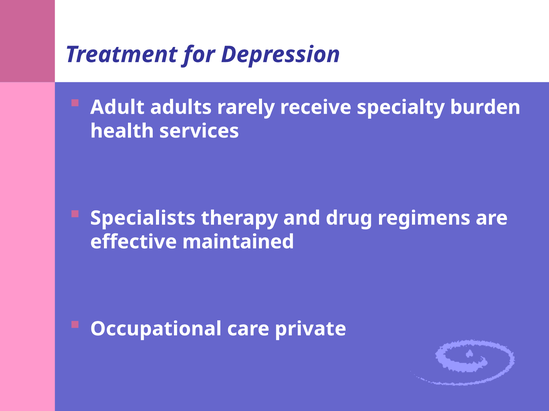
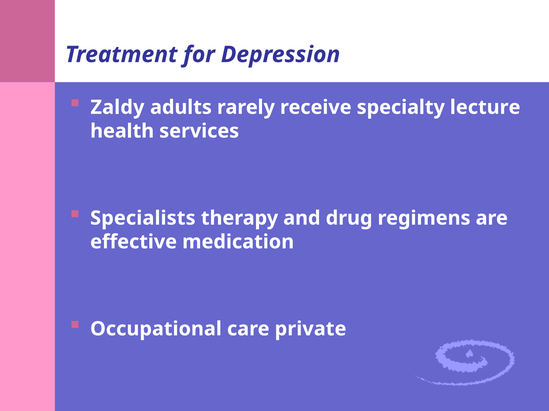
Adult: Adult -> Zaldy (117, 108)
burden: burden -> lecture (485, 108)
maintained: maintained -> medication (238, 242)
